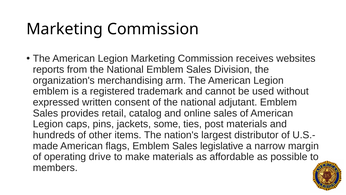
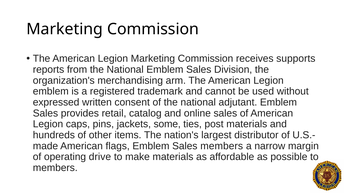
websites: websites -> supports (296, 58)
Sales legislative: legislative -> members (222, 146)
